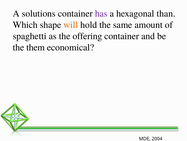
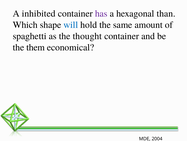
solutions: solutions -> inhibited (39, 13)
will colour: orange -> blue (71, 25)
offering: offering -> thought (87, 36)
